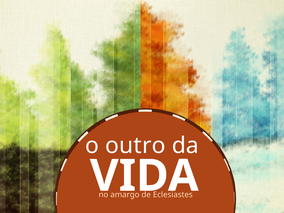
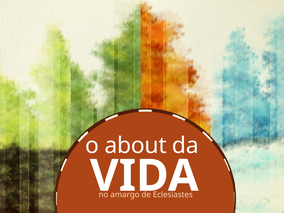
outro: outro -> about (136, 145)
